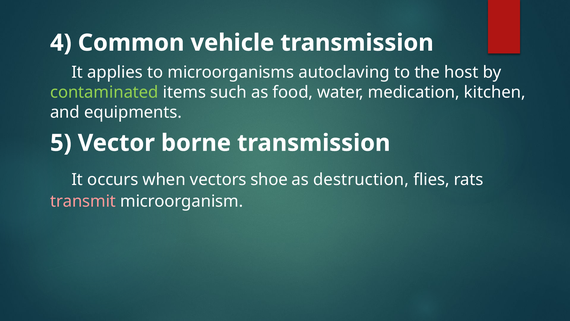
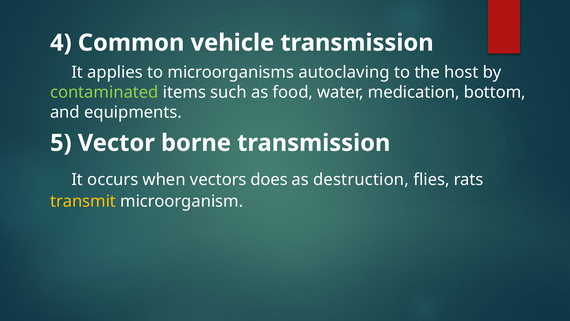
kitchen: kitchen -> bottom (495, 92)
shoe: shoe -> does (269, 180)
transmit colour: pink -> yellow (83, 201)
